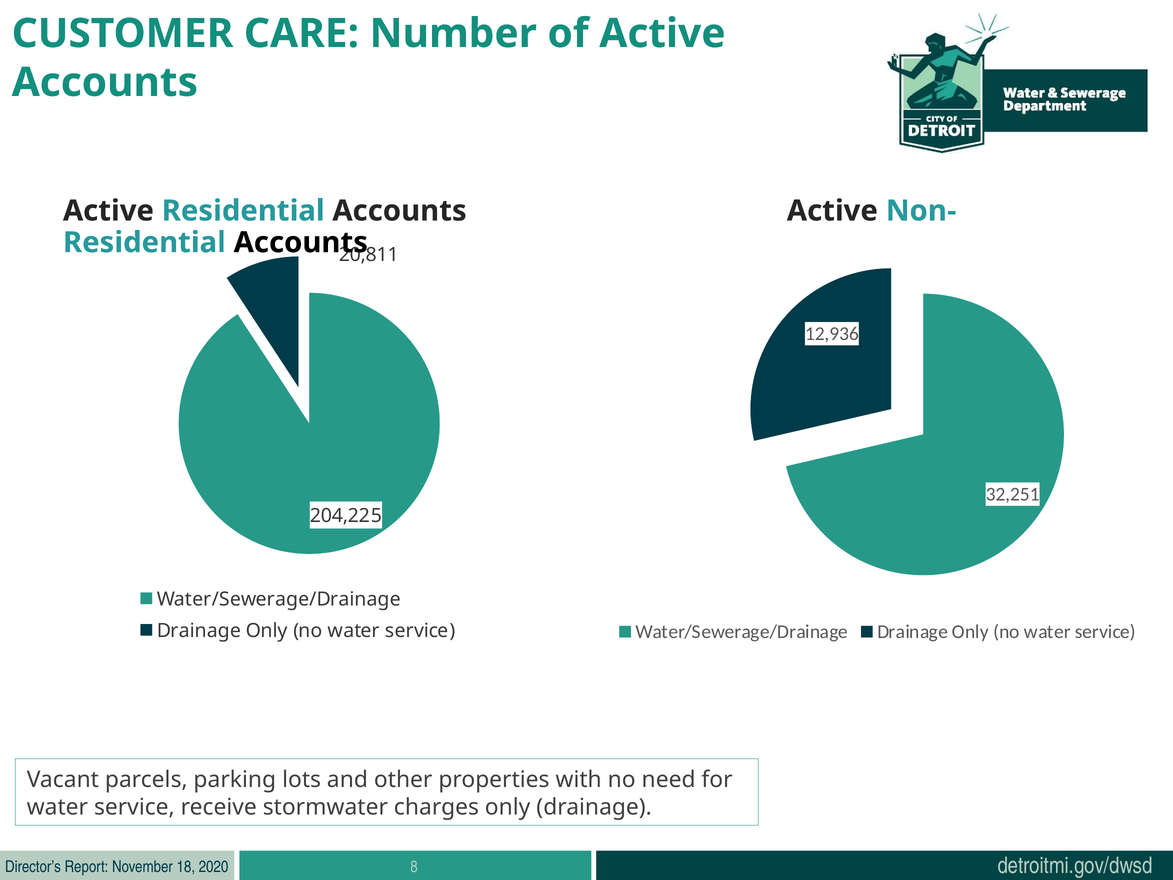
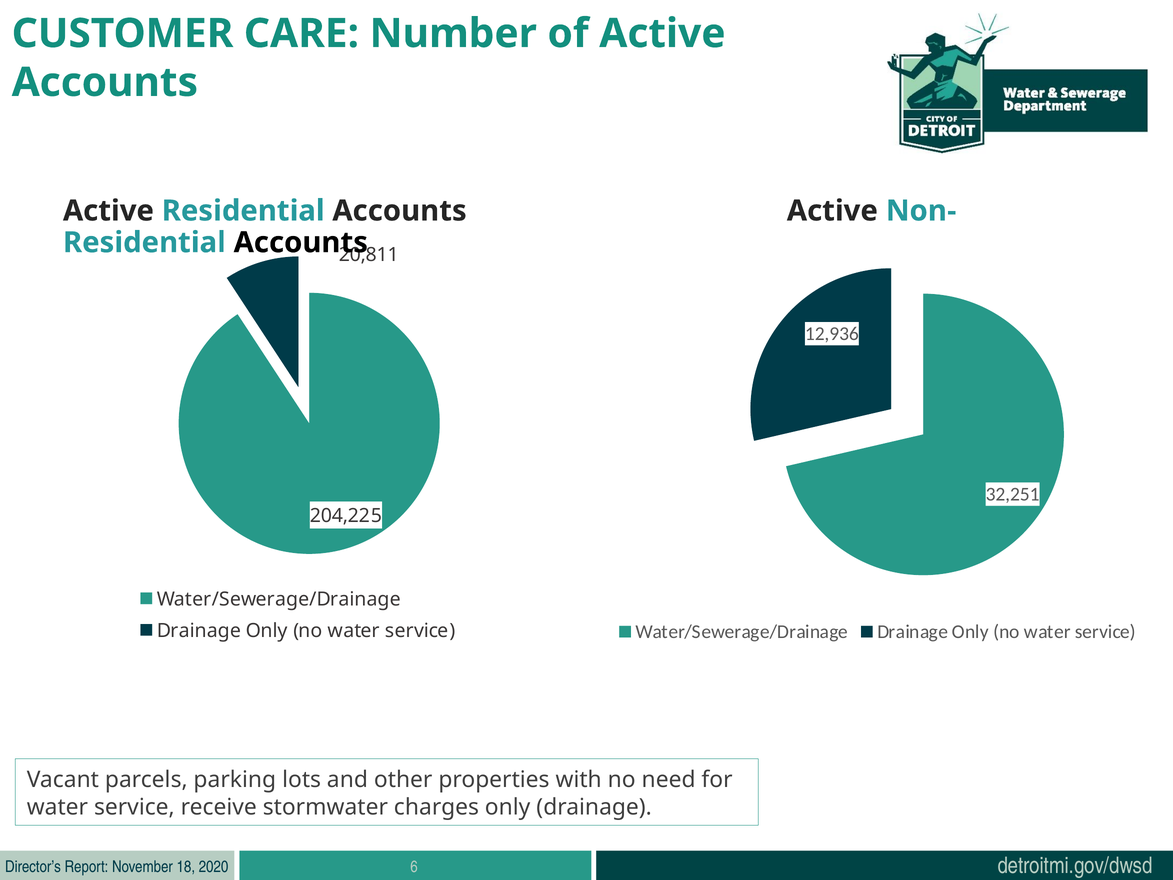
8: 8 -> 6 (414, 867)
